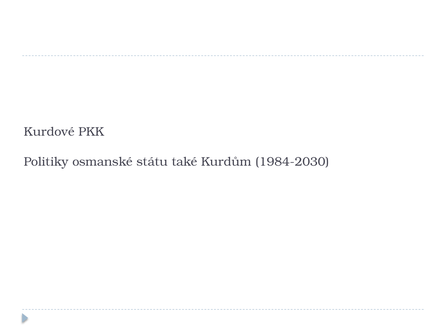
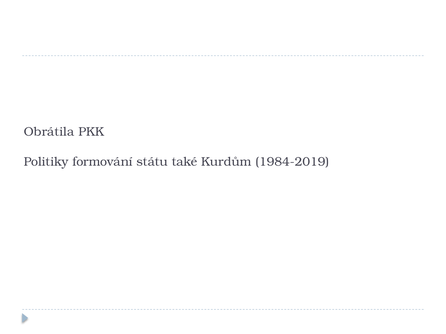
Kurdové: Kurdové -> Obrátila (49, 132)
osmanské: osmanské -> formování (103, 162)
1984-2030: 1984-2030 -> 1984-2019 (292, 162)
